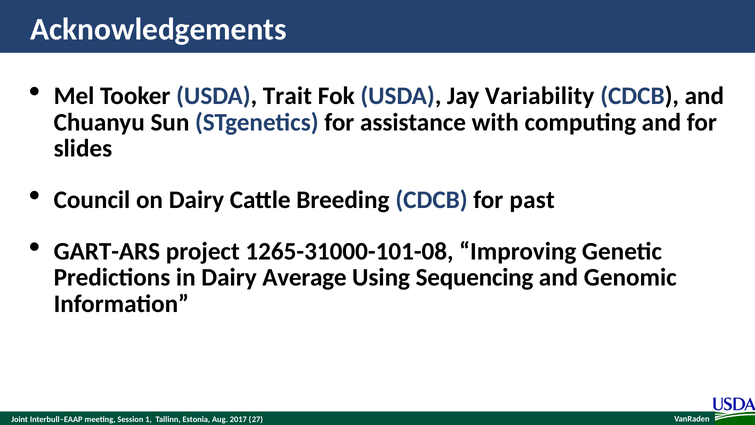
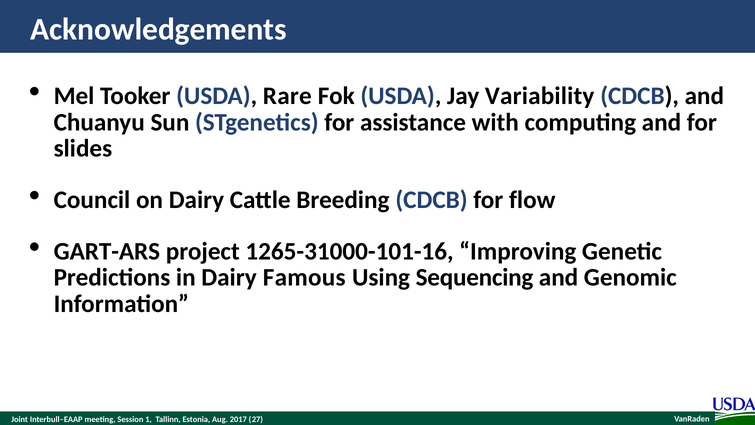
Trait: Trait -> Rare (287, 96)
past: past -> flow (532, 200)
1265-31000-101-08: 1265-31000-101-08 -> 1265-31000-101-16 (350, 251)
Average: Average -> Famous (304, 277)
